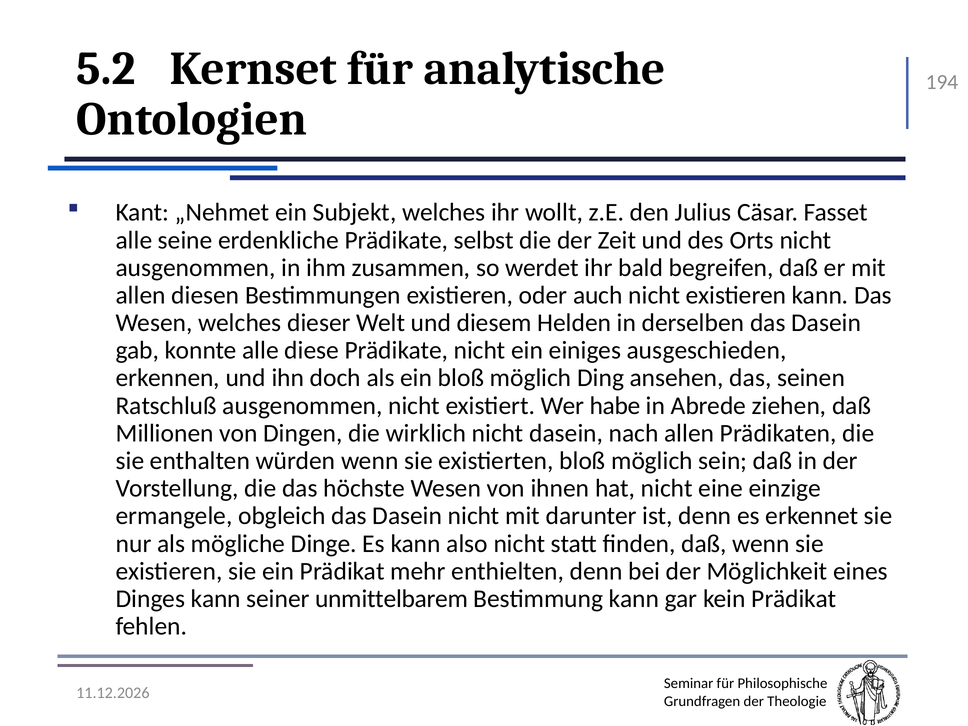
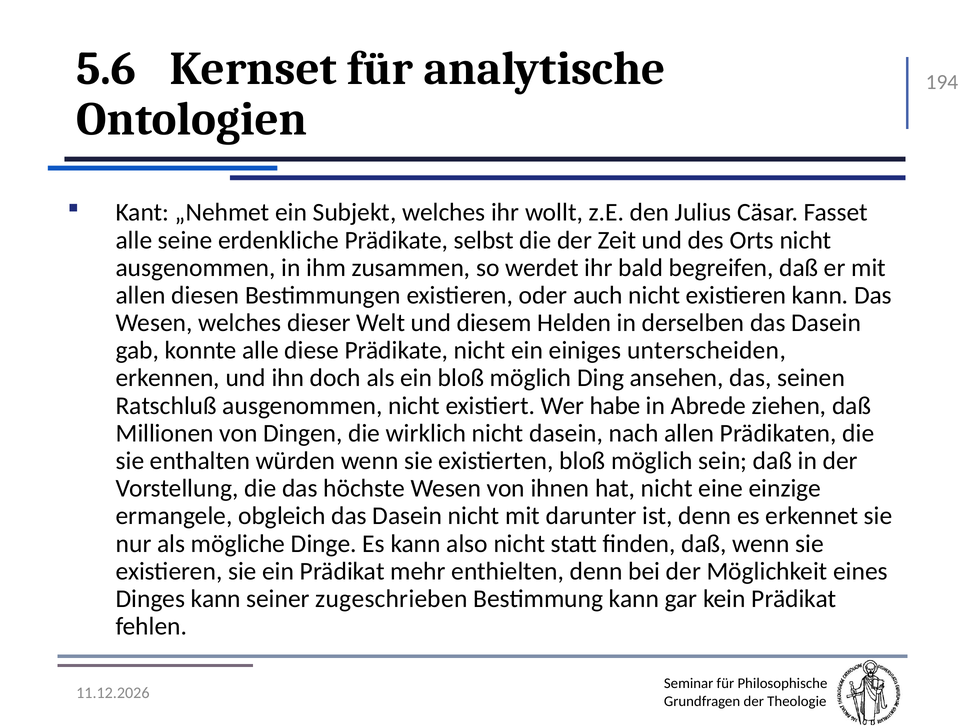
5.2: 5.2 -> 5.6 (106, 69)
ausgeschieden: ausgeschieden -> unterscheiden (707, 350)
unmittelbarem: unmittelbarem -> zugeschrieben (391, 599)
